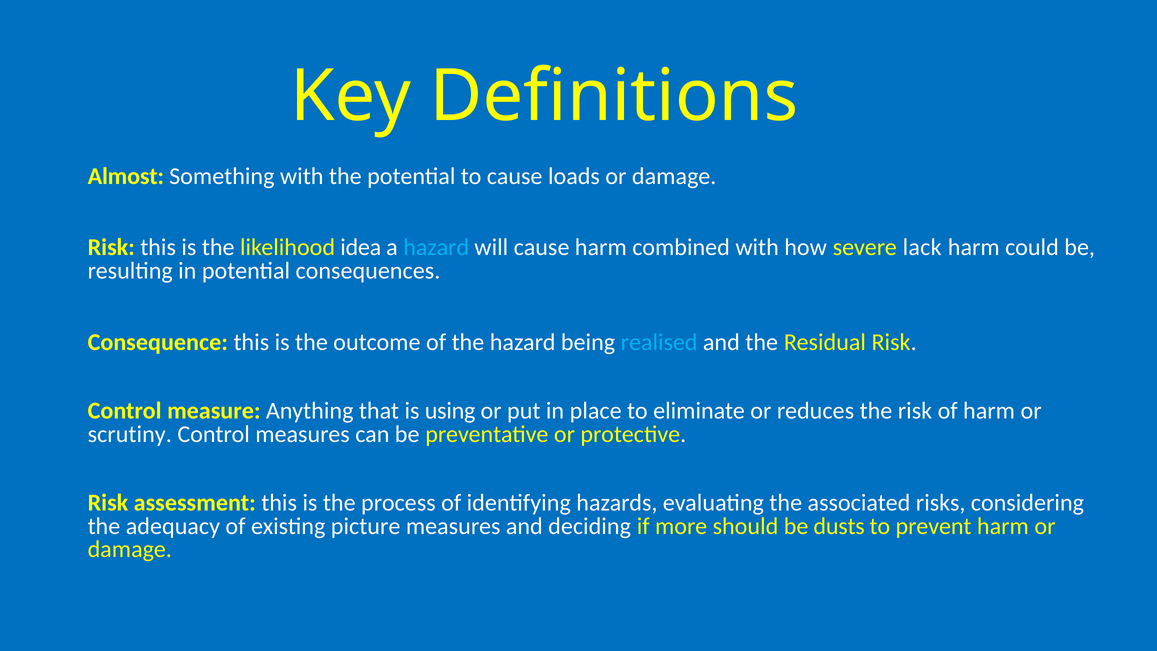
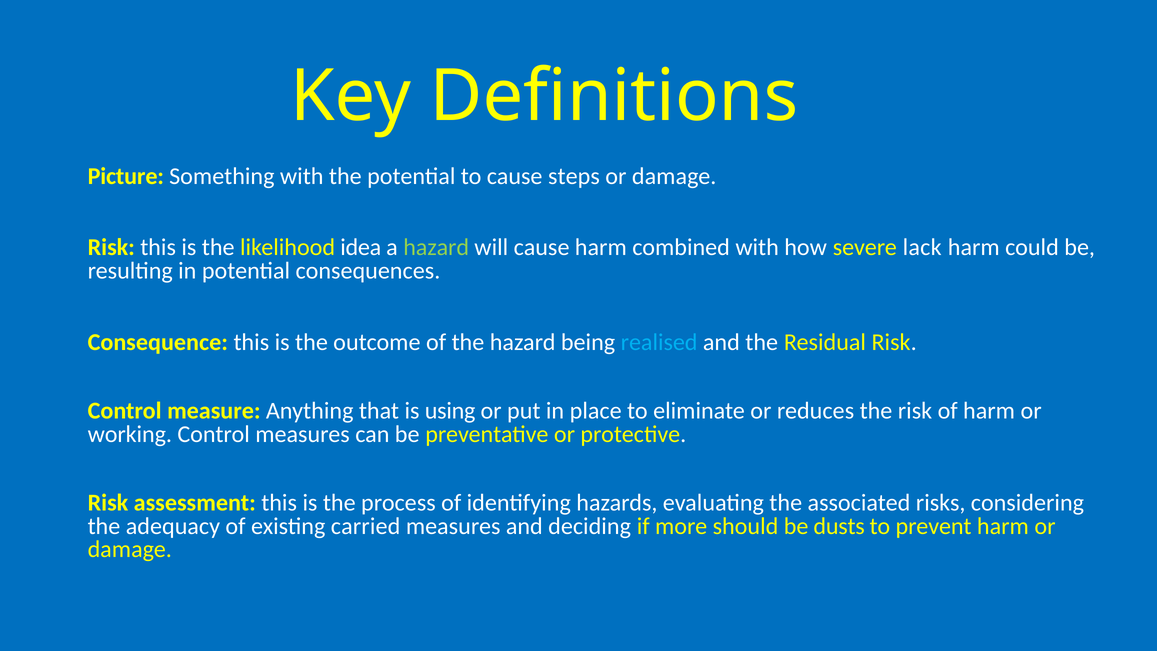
Almost: Almost -> Picture (126, 176)
loads: loads -> steps (574, 176)
hazard colour: light blue -> light green (436, 247)
scrutiny: scrutiny -> working (130, 434)
picture: picture -> carried (366, 526)
